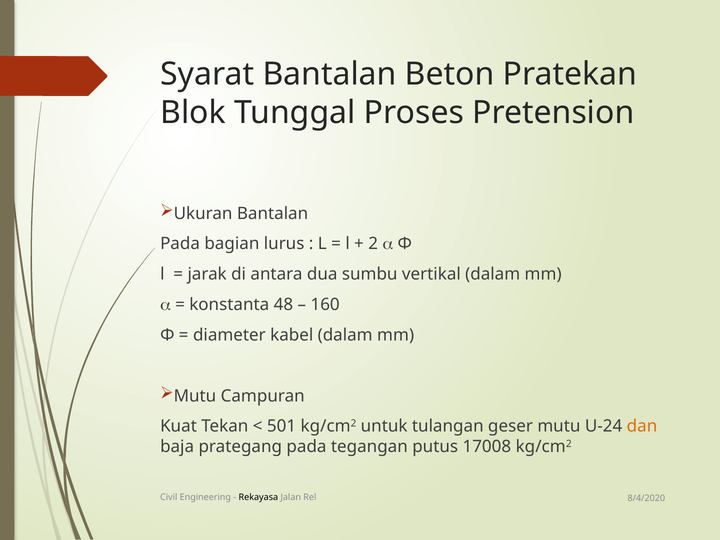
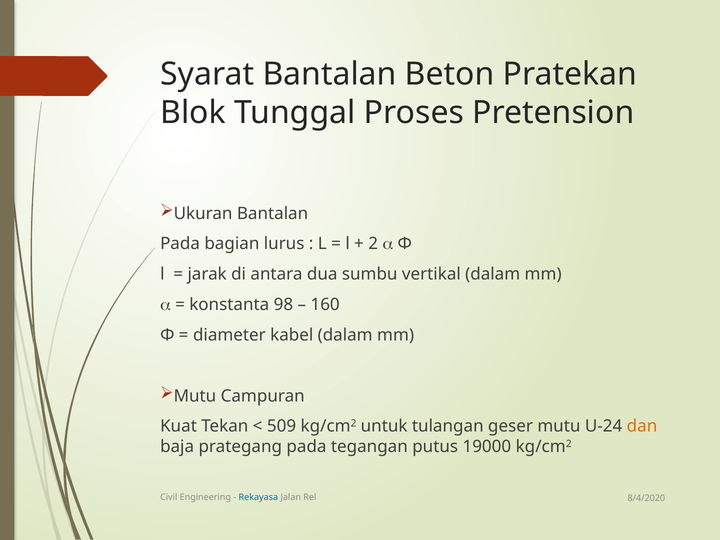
48: 48 -> 98 (283, 305)
501: 501 -> 509 (282, 426)
17008: 17008 -> 19000 (487, 447)
Rekayasa colour: black -> blue (258, 497)
